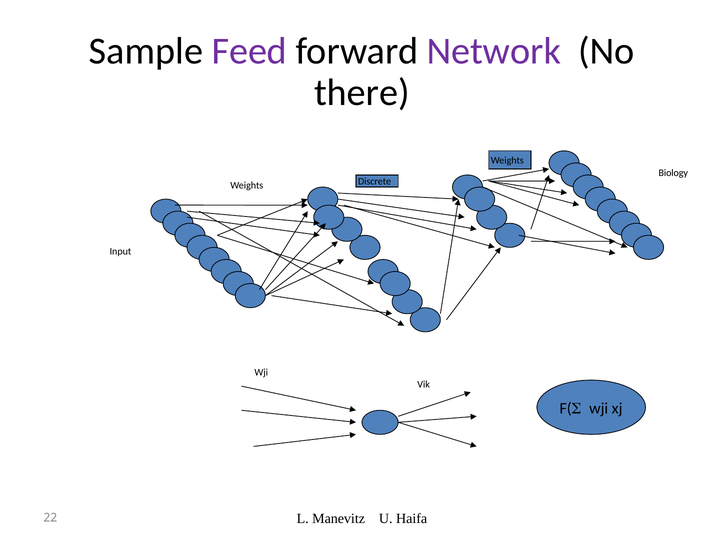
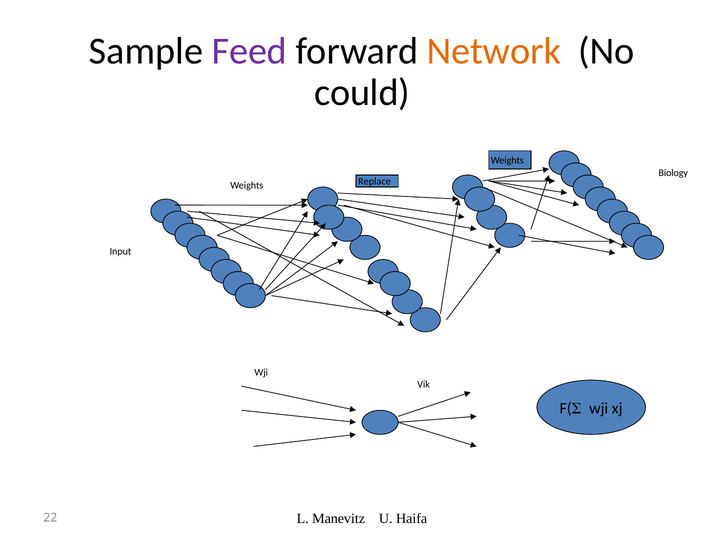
Network colour: purple -> orange (494, 51)
there: there -> could (362, 93)
Discrete: Discrete -> Replace (374, 182)
